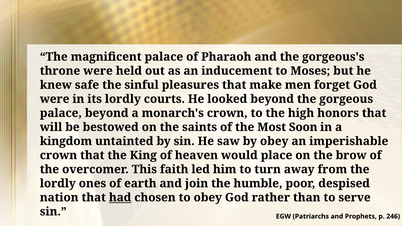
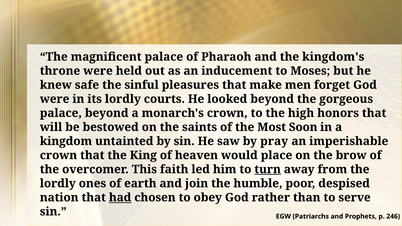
gorgeous's: gorgeous's -> kingdom's (333, 57)
by obey: obey -> pray (274, 141)
turn underline: none -> present (268, 169)
